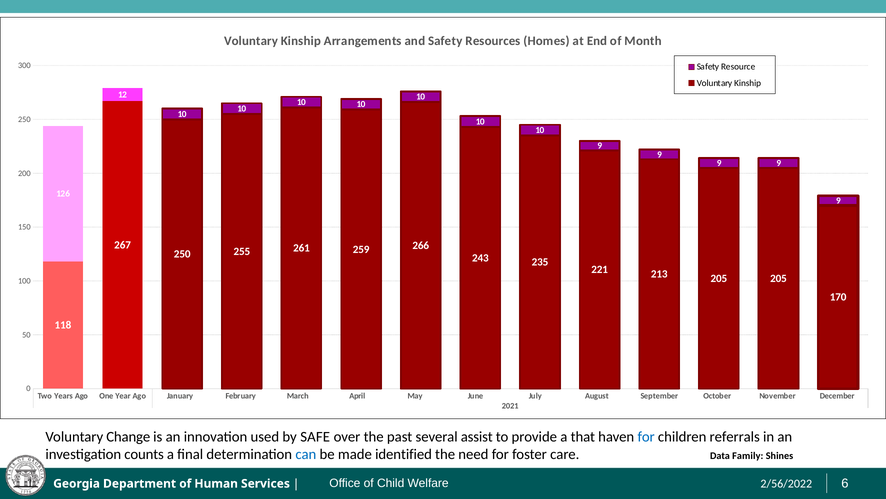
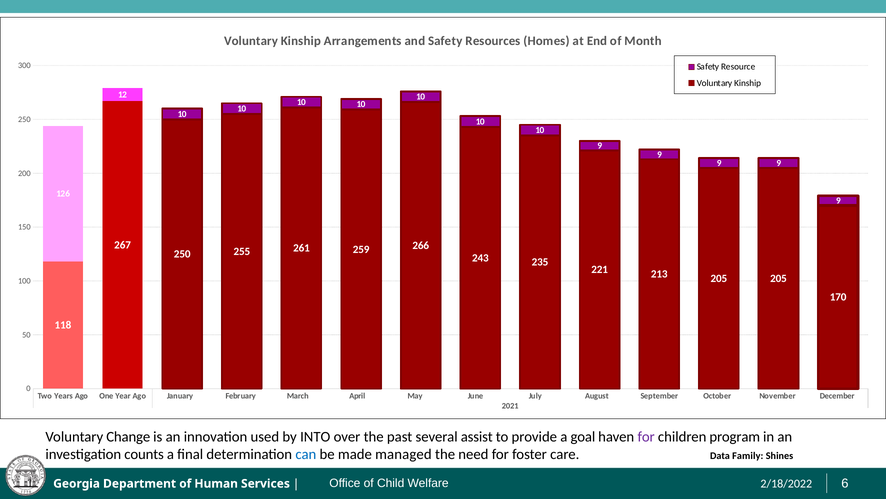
SAFE: SAFE -> INTO (315, 436)
that: that -> goal (583, 436)
for colour: blue -> purple (646, 436)
referrals: referrals -> program (735, 436)
identified: identified -> managed (403, 454)
2/56/2022: 2/56/2022 -> 2/18/2022 (786, 483)
